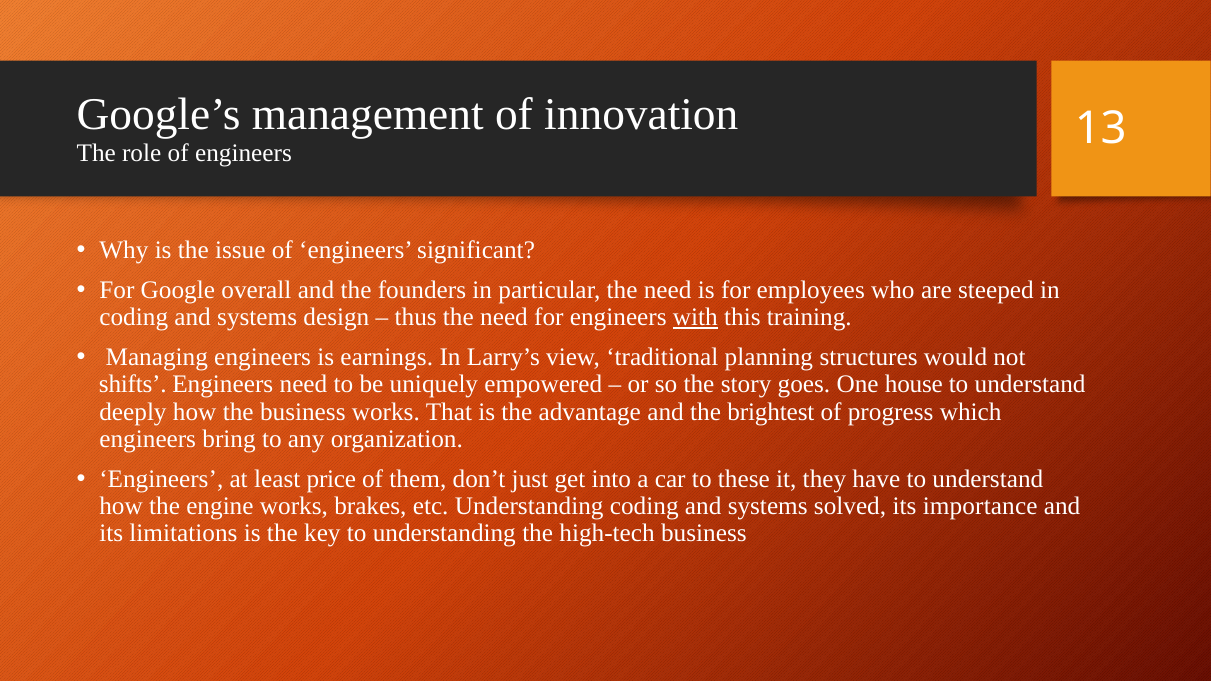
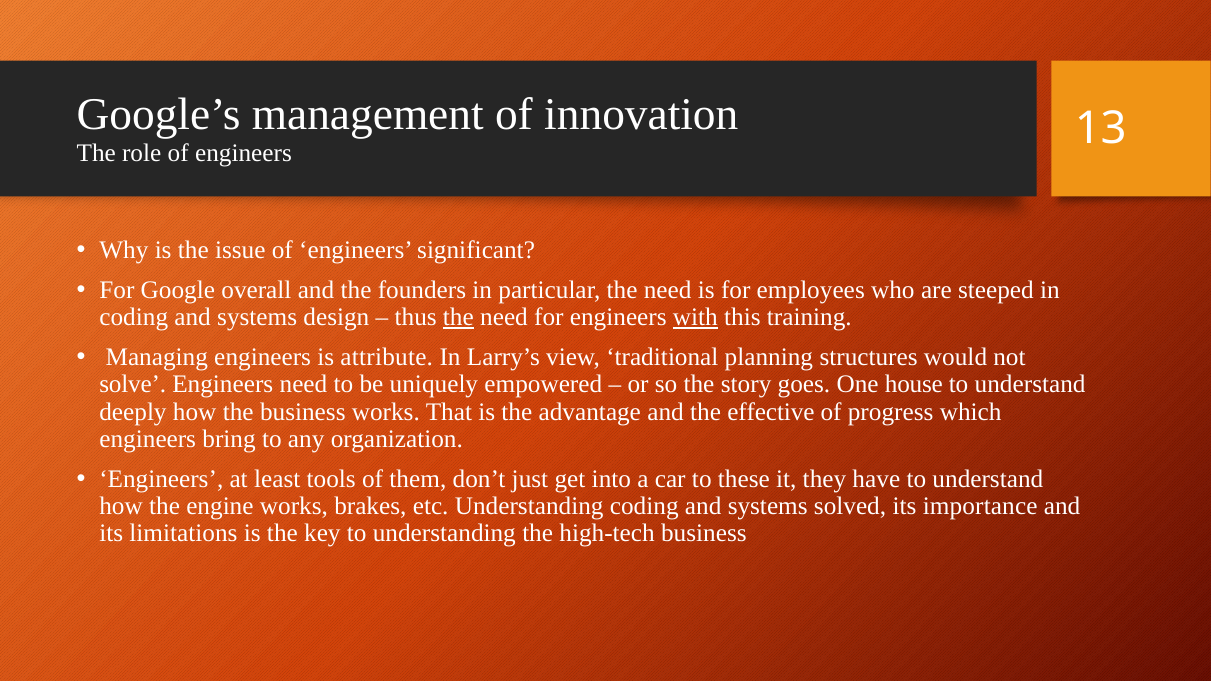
the underline: none -> present (458, 317)
earnings: earnings -> attribute (387, 357)
shifts: shifts -> solve (133, 385)
brightest: brightest -> effective (771, 412)
price: price -> tools (331, 479)
